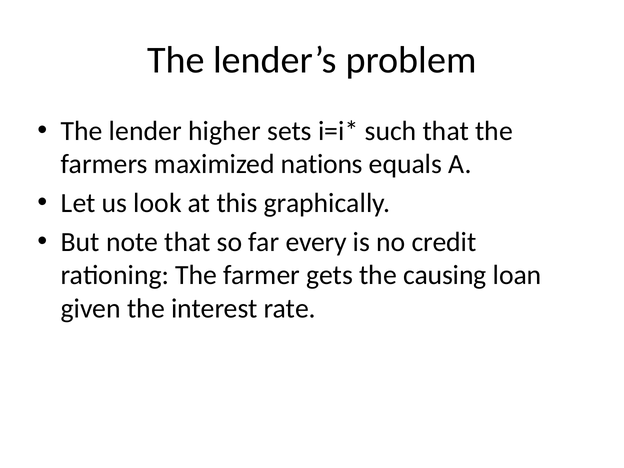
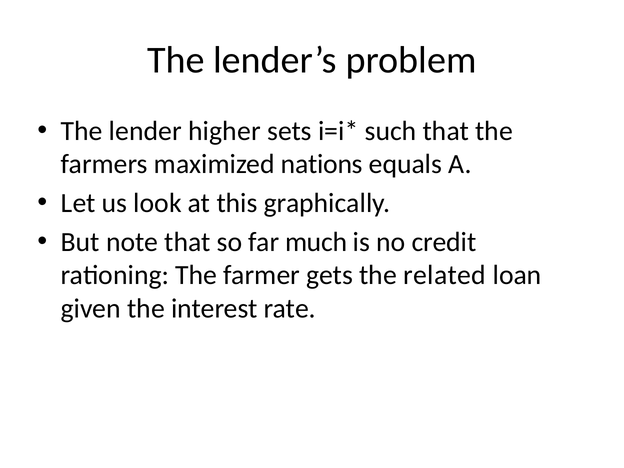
every: every -> much (316, 242)
causing: causing -> related (445, 275)
